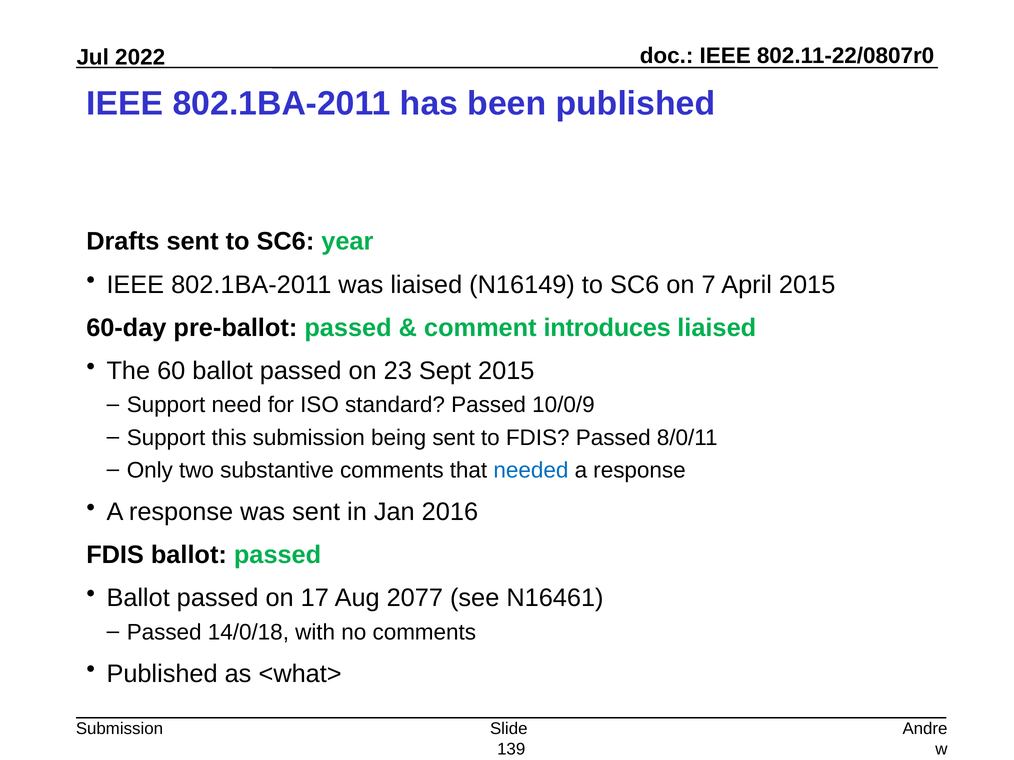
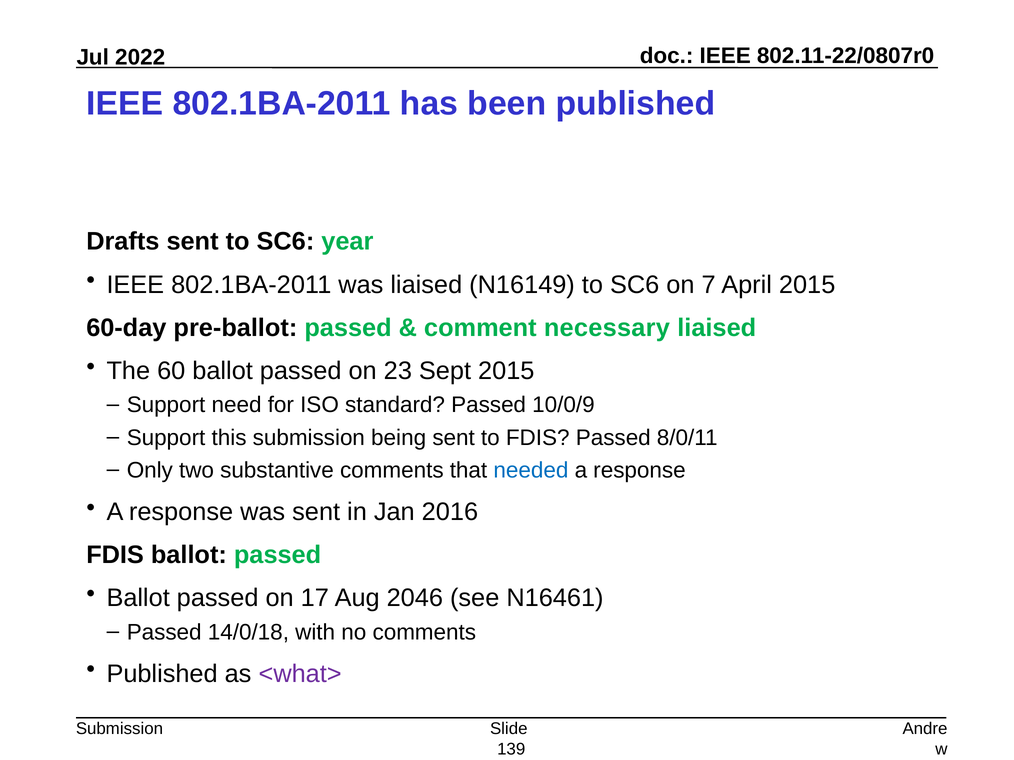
introduces: introduces -> necessary (607, 328)
2077: 2077 -> 2046 (415, 598)
<what> colour: black -> purple (300, 674)
